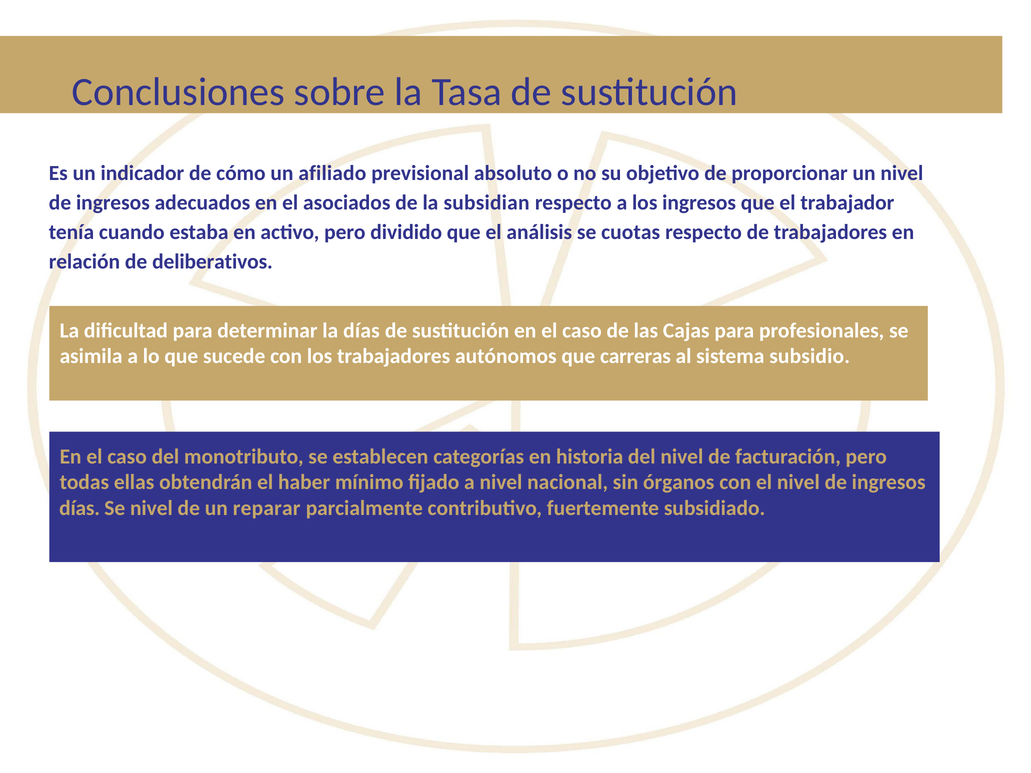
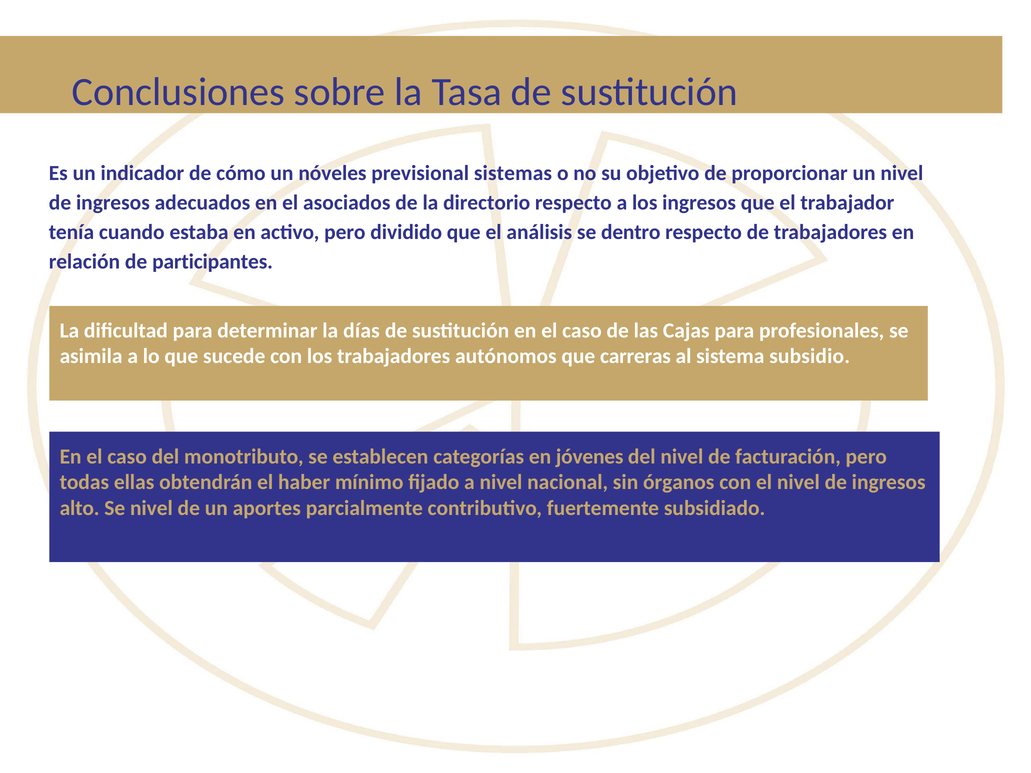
afiliado: afiliado -> nóveles (332, 173)
absoluto: absoluto -> sistemas (513, 173)
subsidian: subsidian -> directorio (487, 203)
cuotas: cuotas -> dentro (631, 232)
deliberativos: deliberativos -> participantes (213, 262)
historia: historia -> jóvenes (590, 457)
días: días -> alto (80, 508)
reparar: reparar -> aportes (267, 508)
